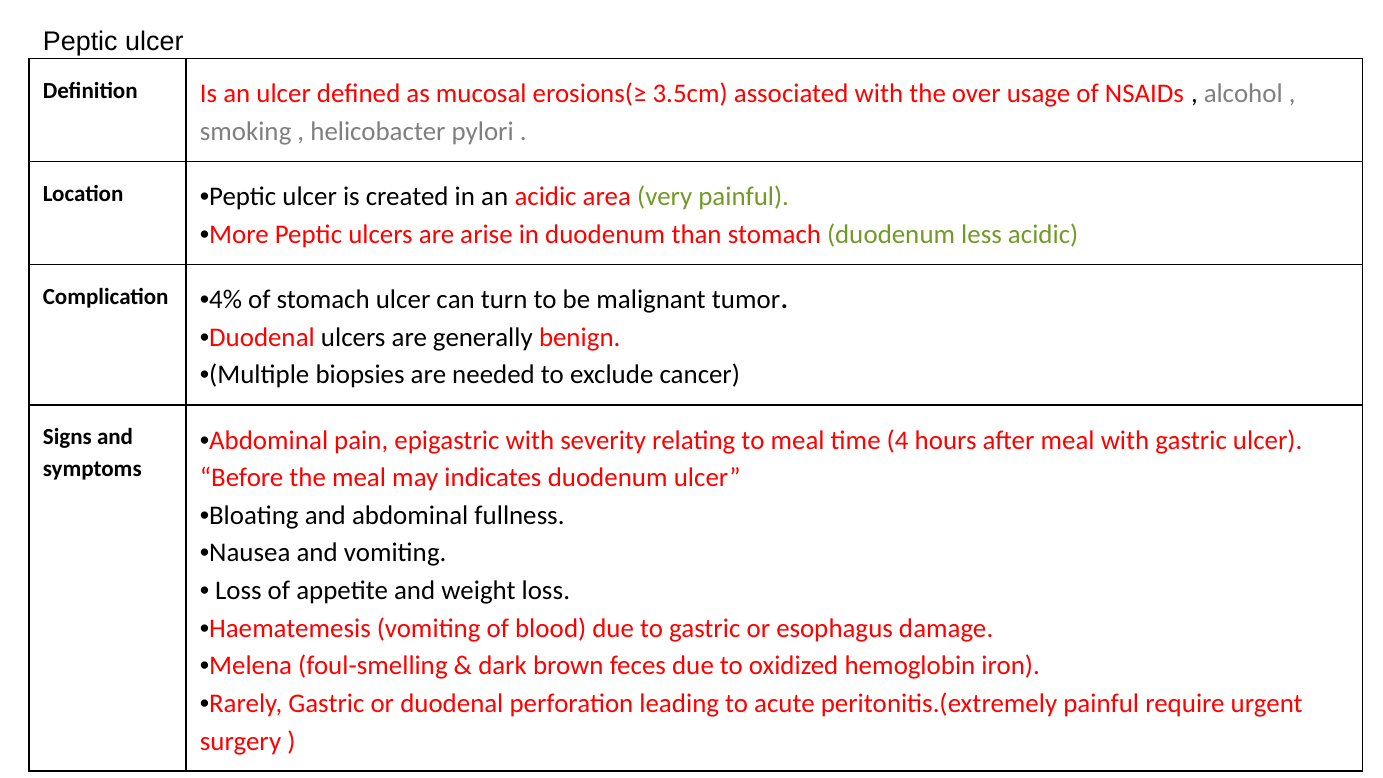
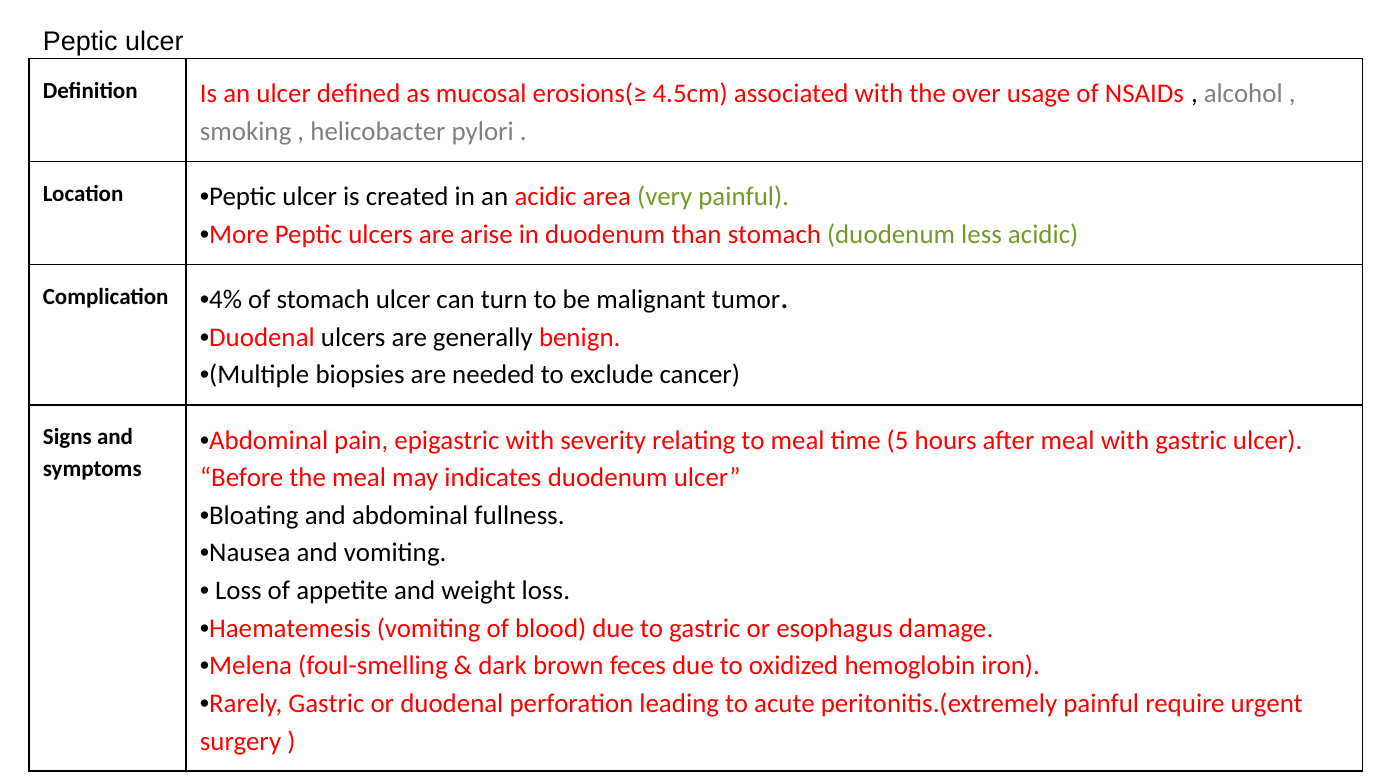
3.5cm: 3.5cm -> 4.5cm (690, 94)
4: 4 -> 5 (898, 440)
